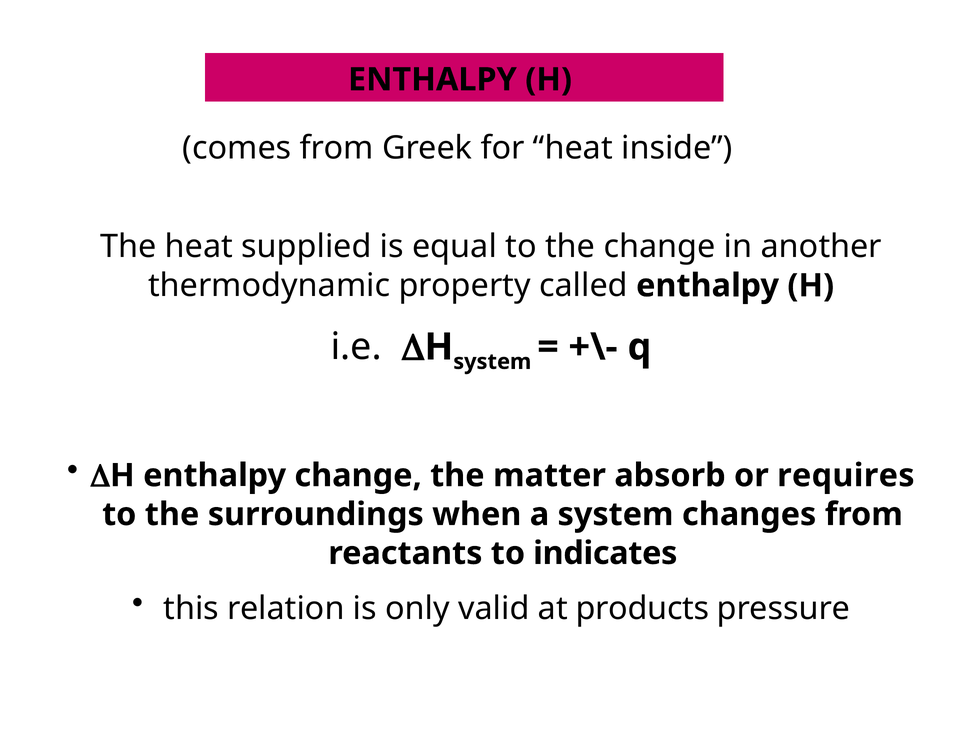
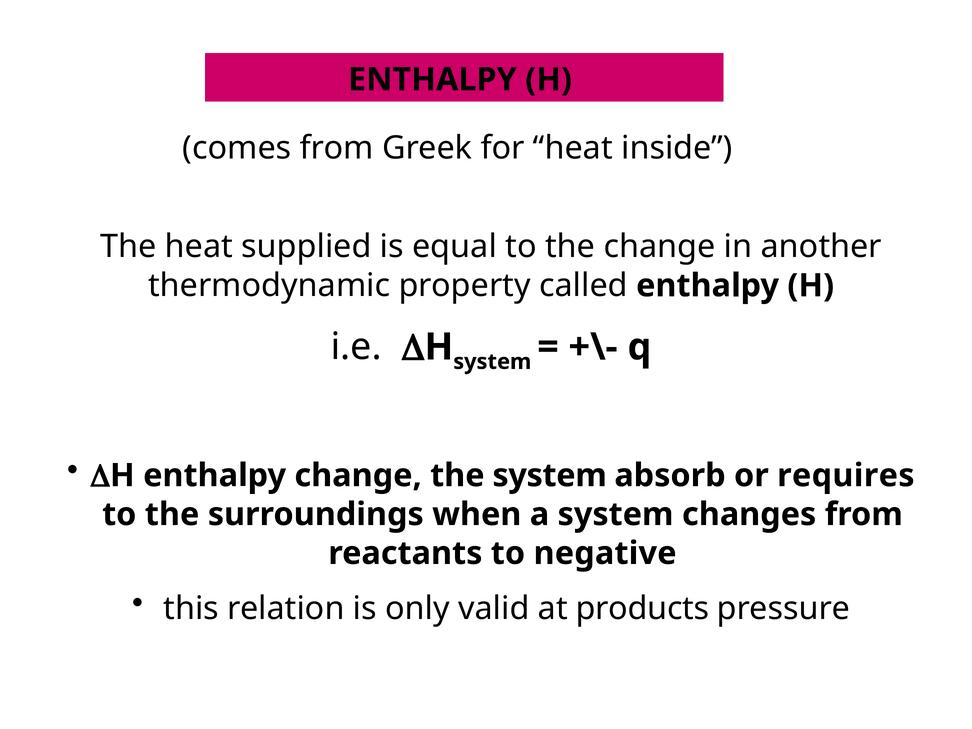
the matter: matter -> system (550, 475)
indicates: indicates -> negative (605, 553)
